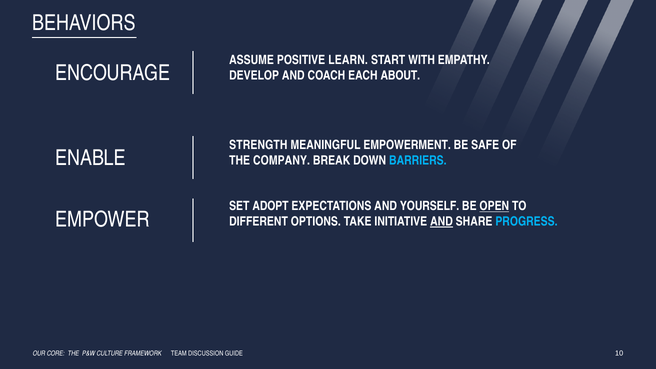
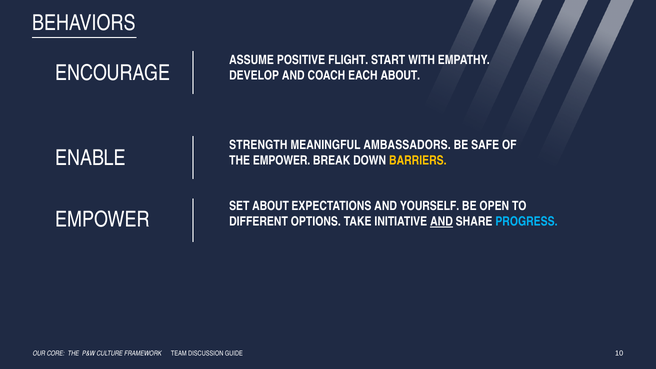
LEARN: LEARN -> FLIGHT (348, 60)
EMPOWERMENT: EMPOWERMENT -> AMBASSADORS (407, 145)
THE COMPANY: COMPANY -> EMPOWER (282, 160)
BARRIERS colour: light blue -> yellow (418, 160)
SET ADOPT: ADOPT -> ABOUT (271, 206)
OPEN underline: present -> none (494, 206)
